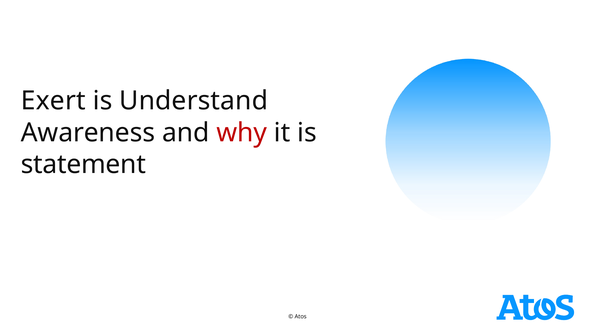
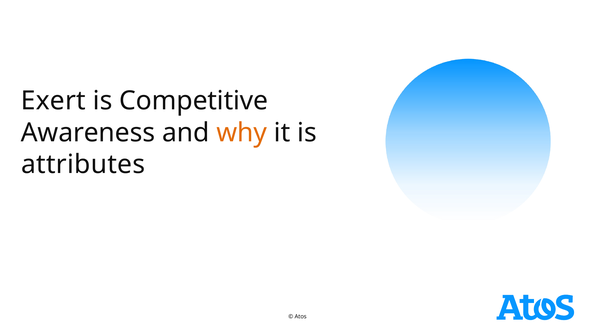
Understand: Understand -> Competitive (194, 101)
why colour: red -> orange (242, 133)
statement: statement -> attributes (83, 164)
